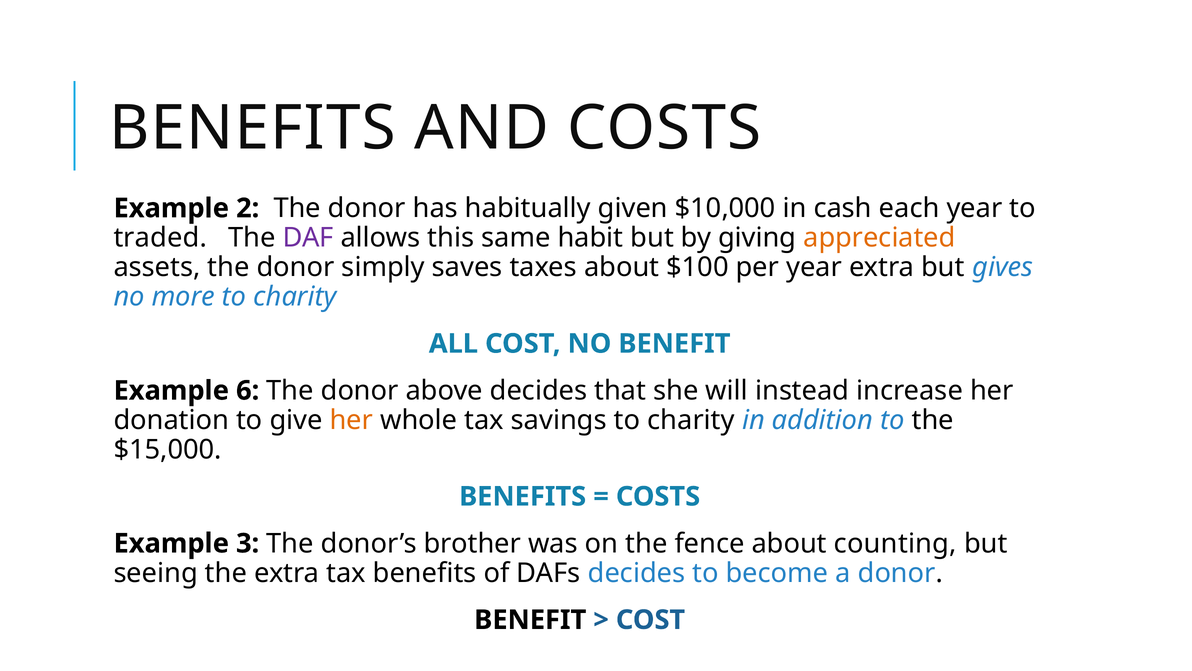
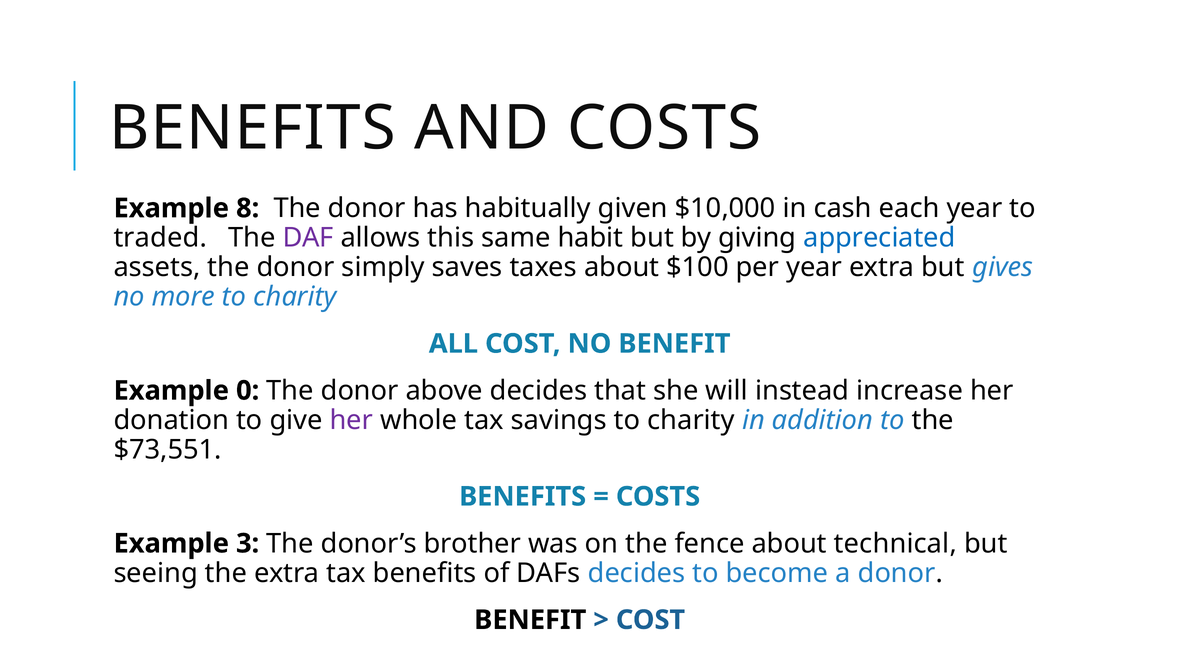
2: 2 -> 8 (248, 208)
appreciated colour: orange -> blue (879, 238)
6: 6 -> 0 (248, 390)
her colour: orange -> purple (351, 420)
$15,000: $15,000 -> $73,551 (168, 449)
counting: counting -> technical (895, 543)
